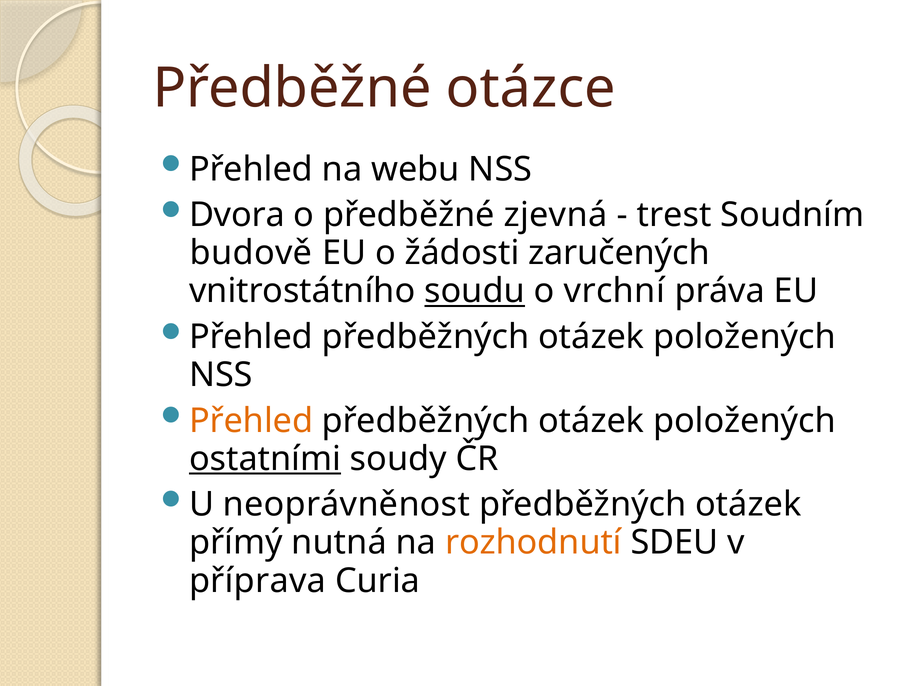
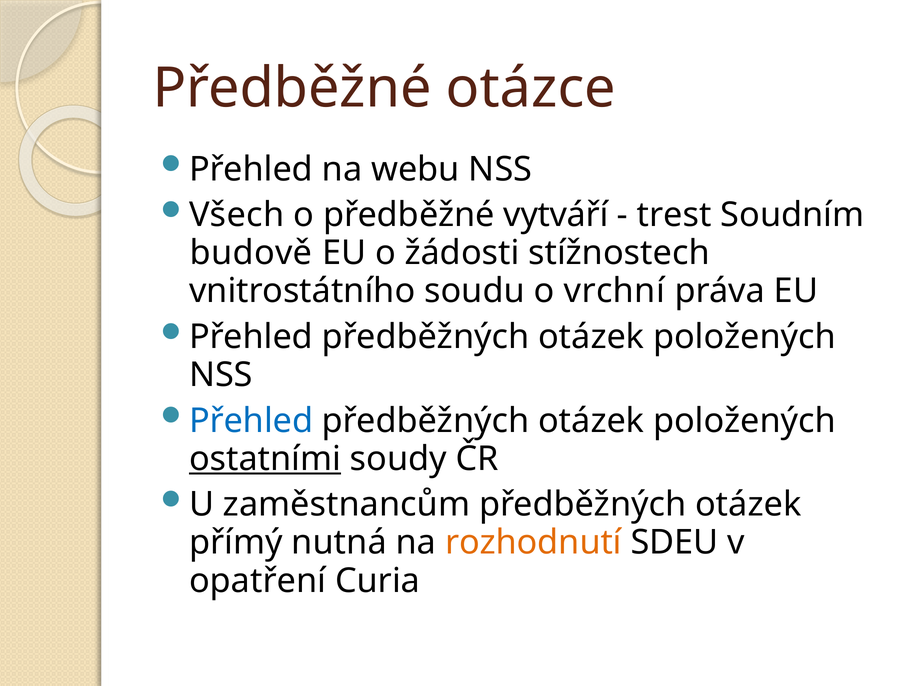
Dvora: Dvora -> Všech (237, 215)
zjevná: zjevná -> vytváří (556, 215)
zaručených: zaručených -> stížnostech (619, 253)
soudu underline: present -> none (475, 291)
Přehled colour: orange -> blue (251, 420)
neoprávněnost: neoprávněnost -> zaměstnancům (346, 504)
příprava: příprava -> opatření (258, 580)
